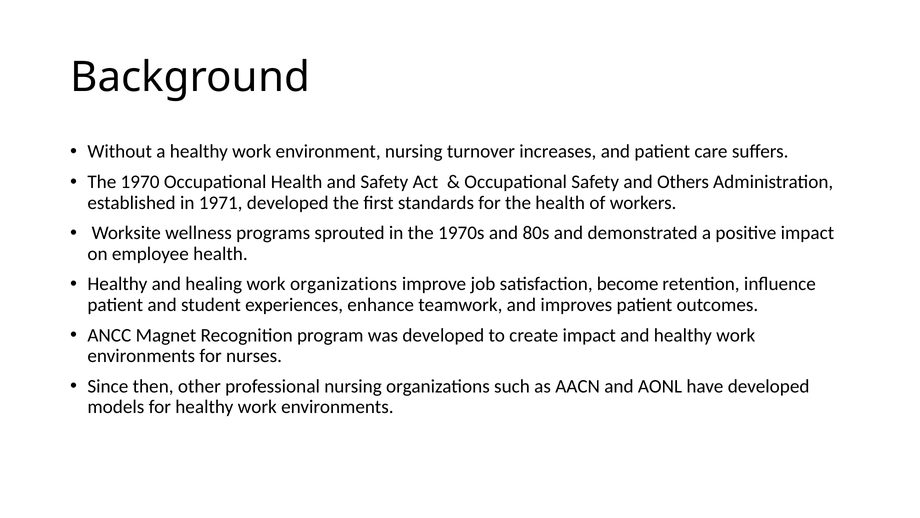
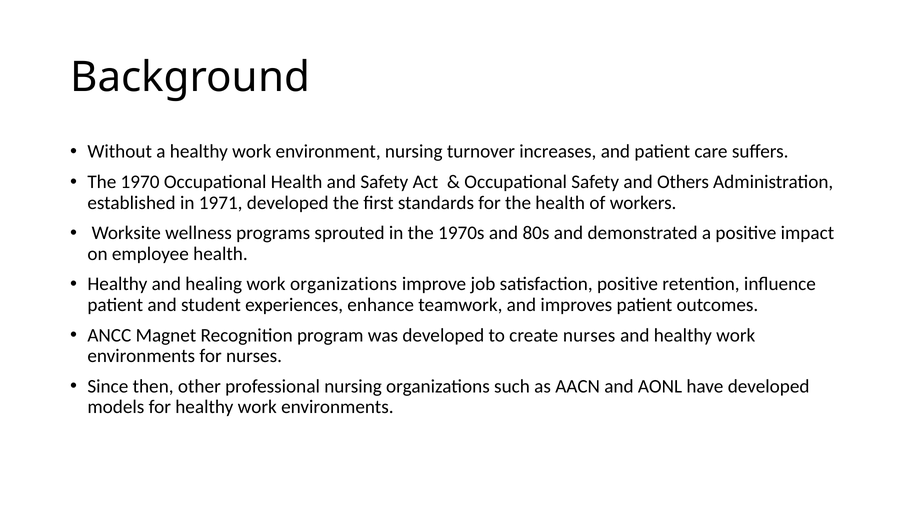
satisfaction become: become -> positive (628, 284)
create impact: impact -> nurses (589, 335)
